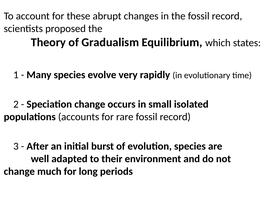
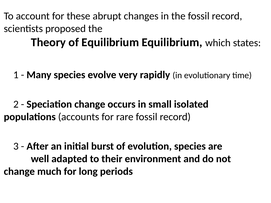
of Gradualism: Gradualism -> Equilibrium (110, 42)
